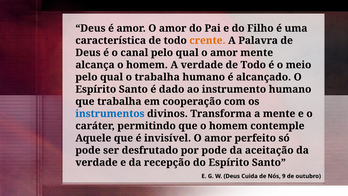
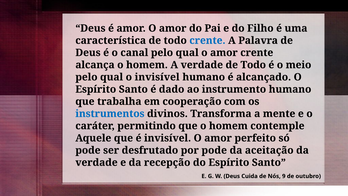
crente colour: orange -> blue (207, 40)
amor mente: mente -> crente (257, 53)
o trabalha: trabalha -> invisível (157, 77)
